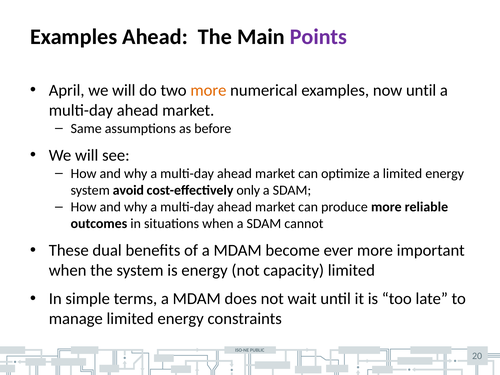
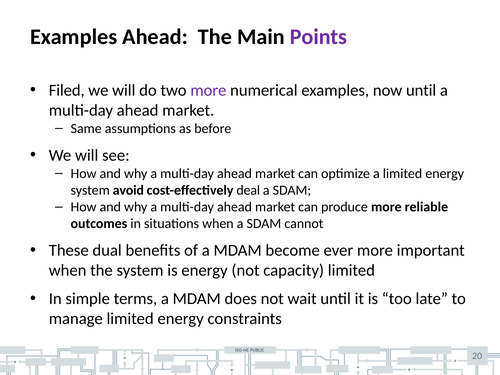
April: April -> Filed (67, 90)
more colour: orange -> purple (208, 90)
only: only -> deal (248, 190)
